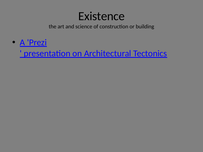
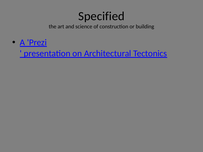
Existence: Existence -> Specified (101, 16)
